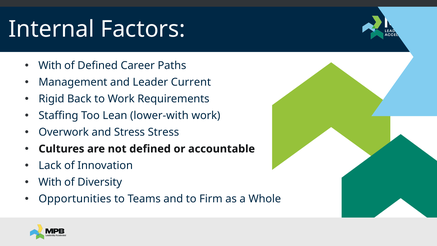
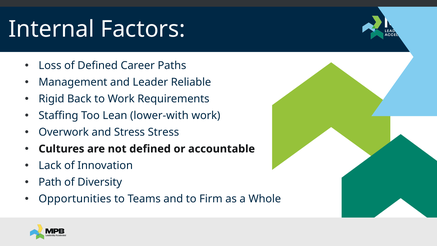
With: With -> Loss (50, 66)
Current: Current -> Reliable (191, 82)
With: With -> Path (50, 182)
